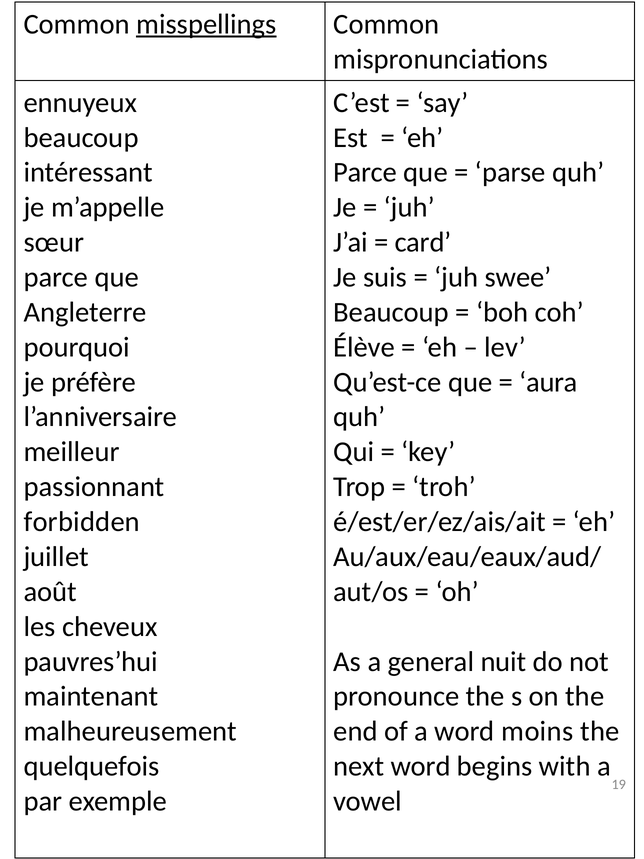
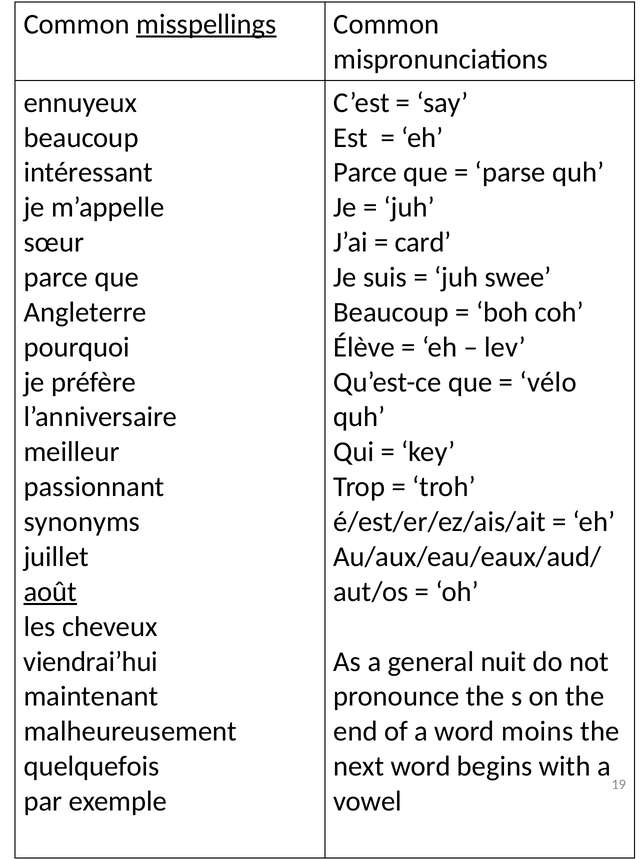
aura: aura -> vélo (548, 382)
forbidden: forbidden -> synonyms (82, 522)
août underline: none -> present (50, 591)
pauvres’hui: pauvres’hui -> viendrai’hui (91, 661)
